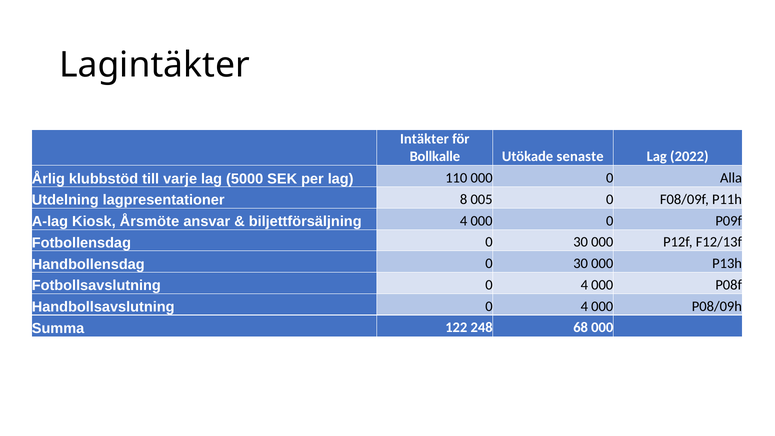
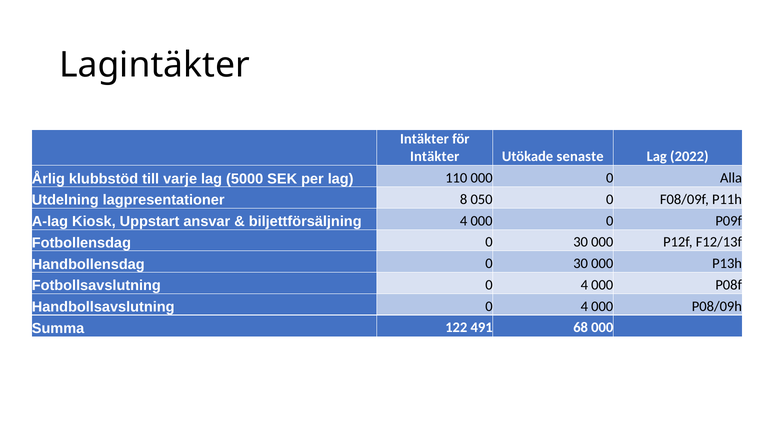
Bollkalle: Bollkalle -> Intäkter (435, 157)
005: 005 -> 050 (482, 199)
Årsmöte: Årsmöte -> Uppstart (150, 222)
248: 248 -> 491 (482, 328)
